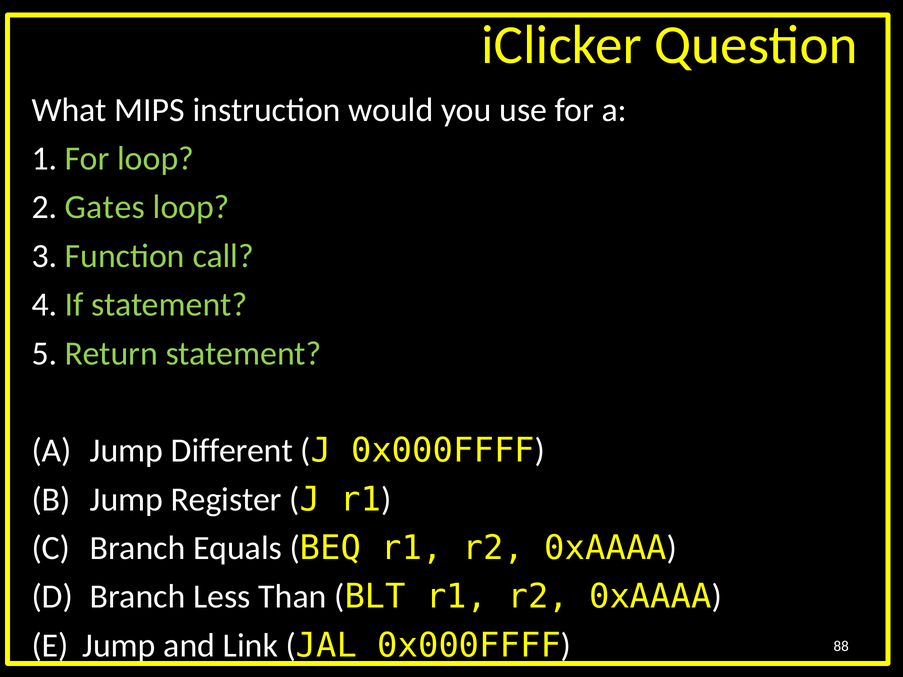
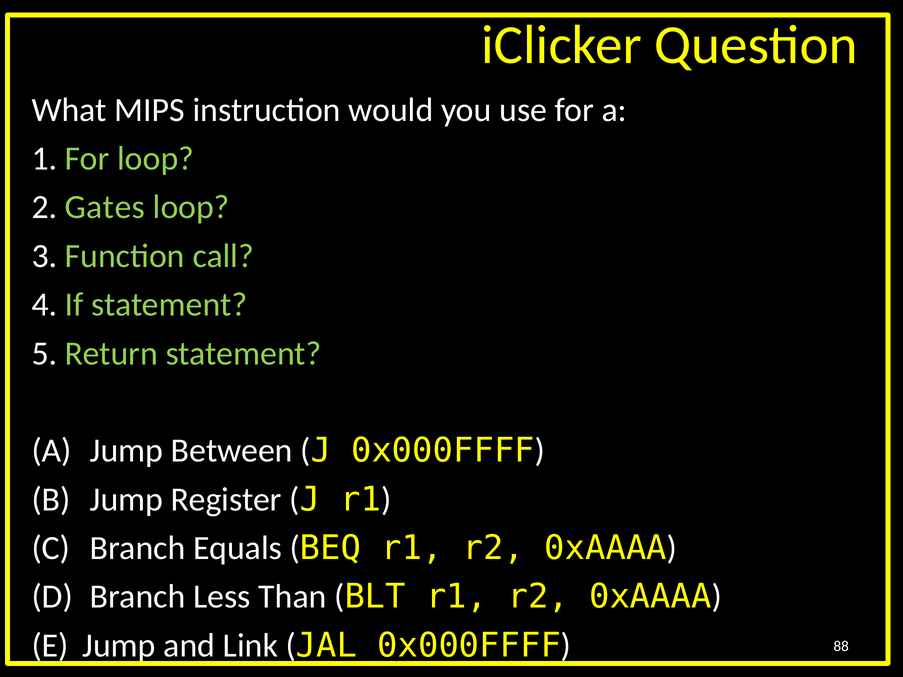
Different: Different -> Between (232, 451)
